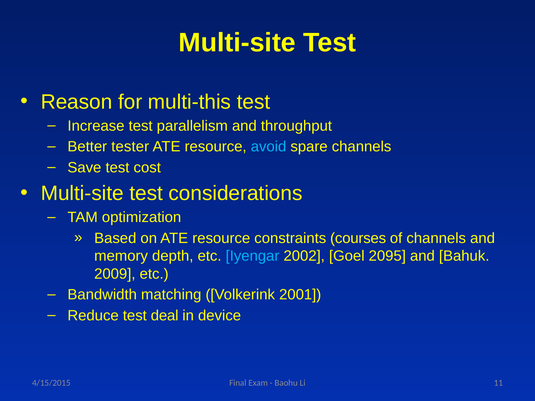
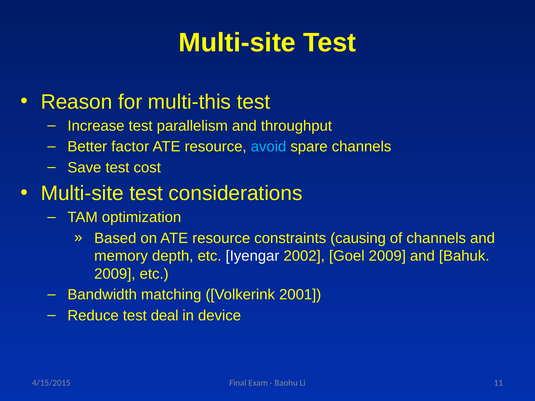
tester: tester -> factor (130, 147)
courses: courses -> causing (358, 238)
Iyengar colour: light blue -> white (253, 256)
Goel 2095: 2095 -> 2009 (387, 256)
